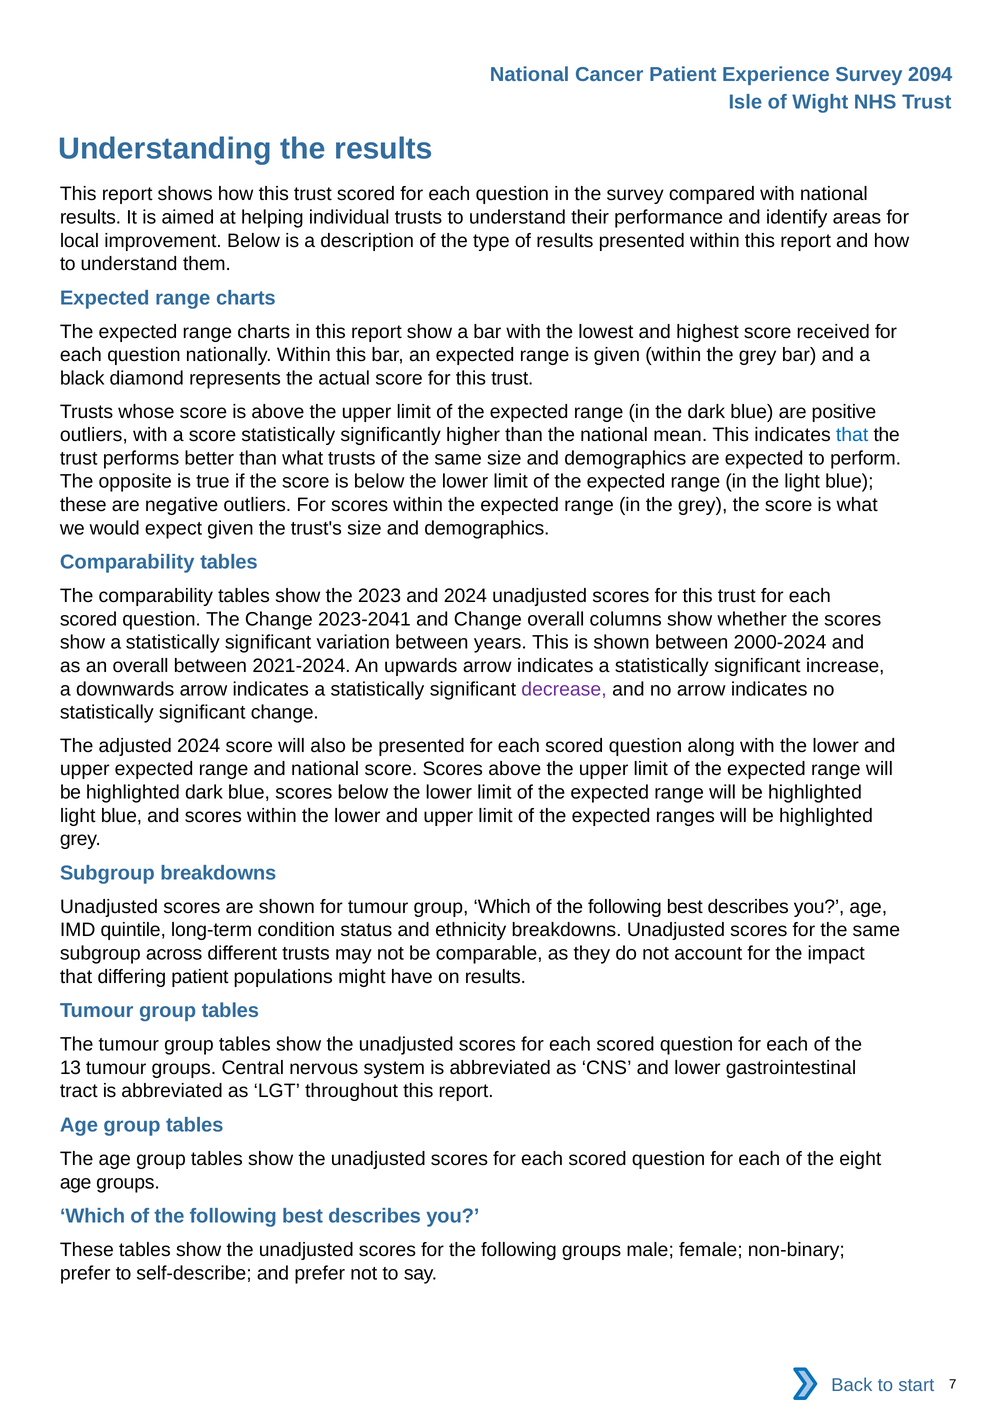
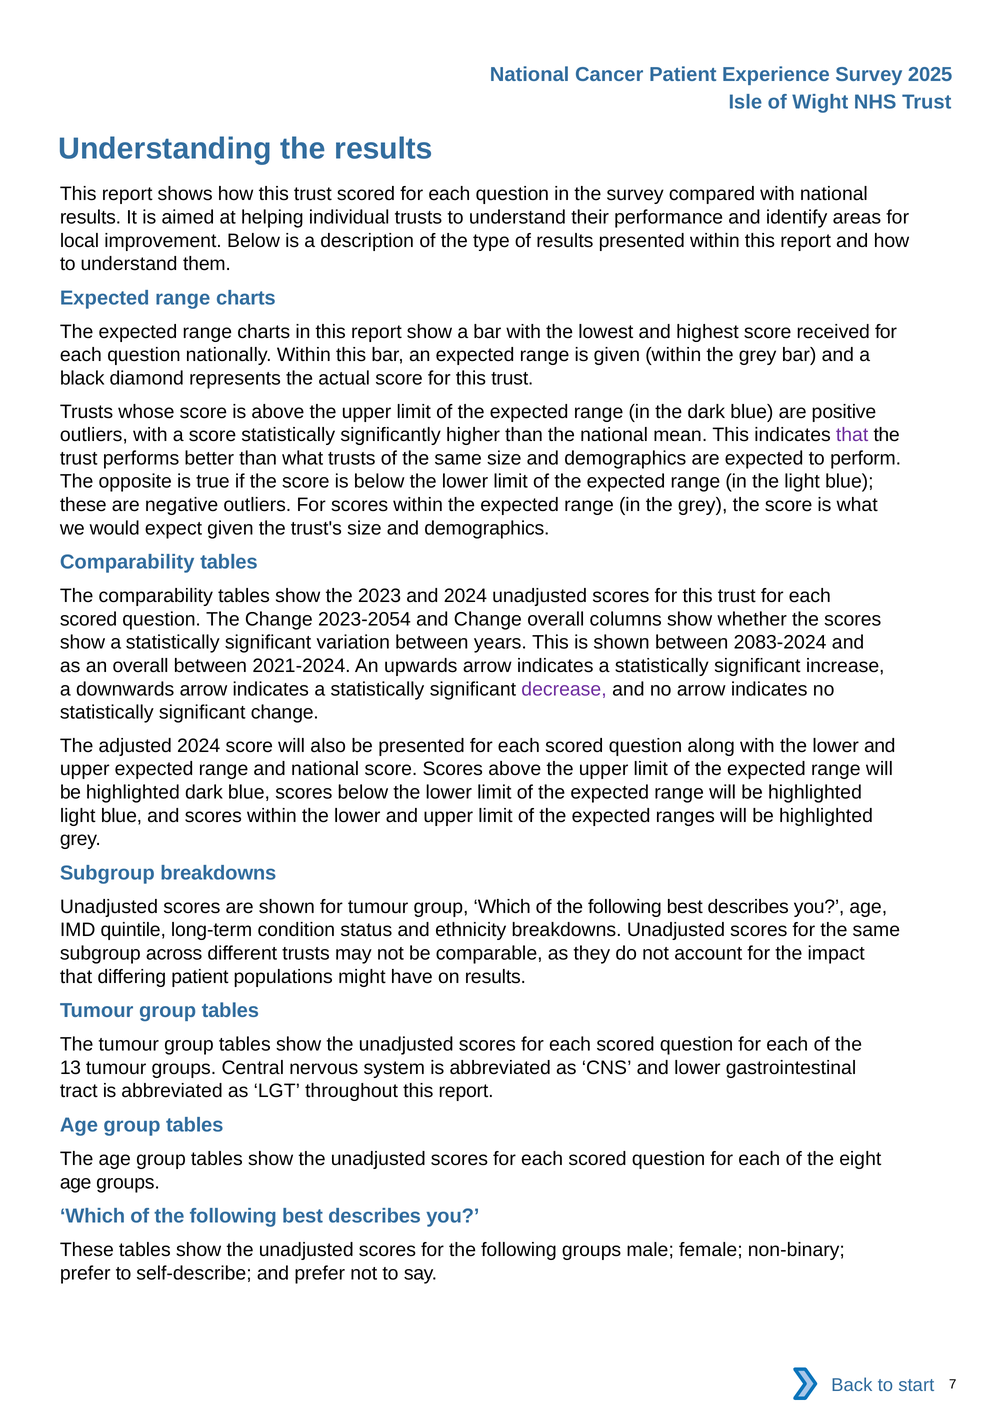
2094: 2094 -> 2025 (930, 75)
that colour: blue -> purple (852, 435)
2023-2041: 2023-2041 -> 2023-2054 (364, 619)
2000-2024: 2000-2024 -> 2083-2024 (780, 642)
